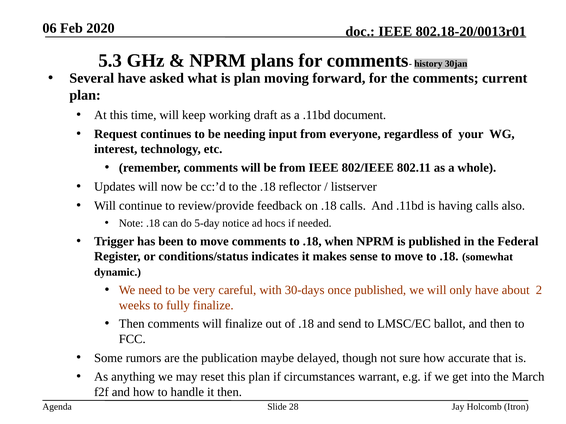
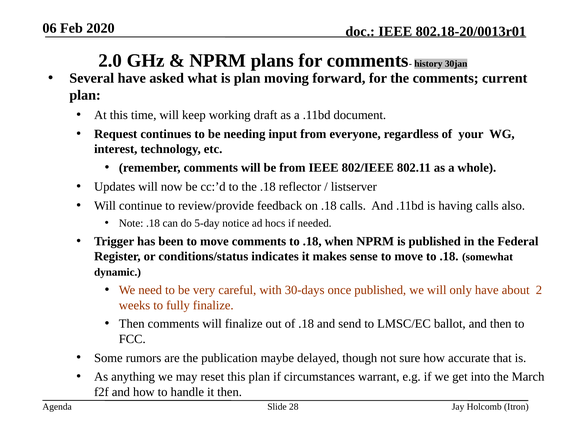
5.3: 5.3 -> 2.0 (110, 61)
